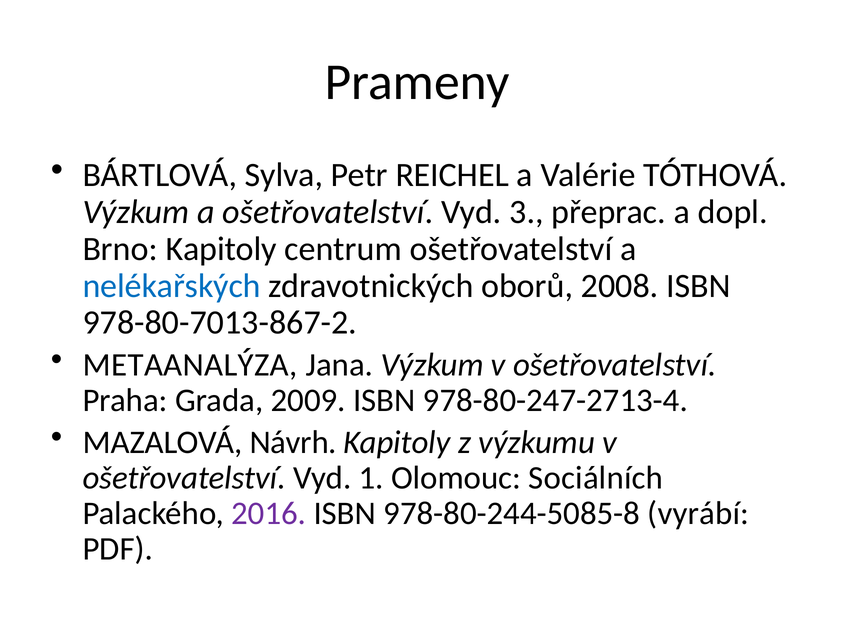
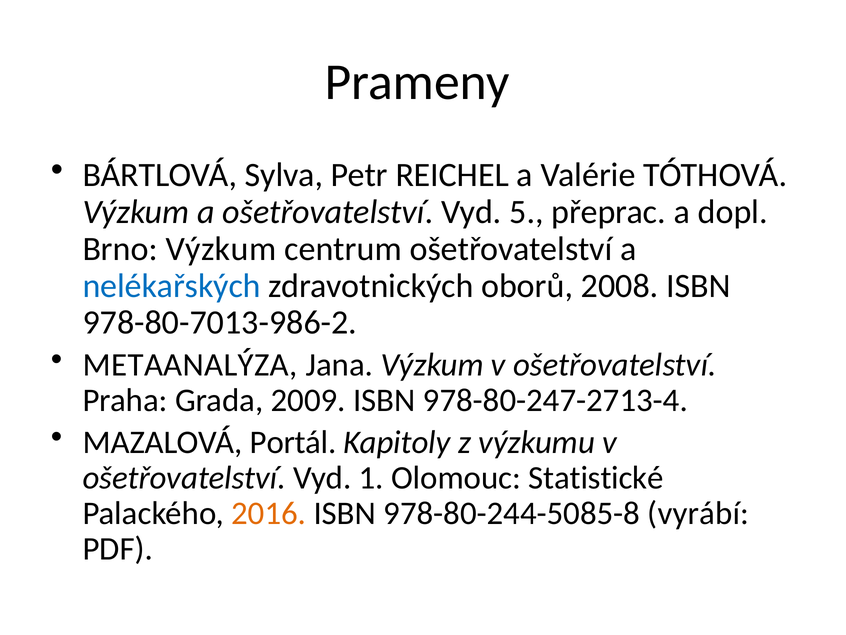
3: 3 -> 5 (526, 212)
Brno Kapitoly: Kapitoly -> Výzkum (221, 249)
978-80-7013-867-2: 978-80-7013-867-2 -> 978-80-7013-986-2 (220, 322)
Návrh: Návrh -> Portál (293, 442)
Sociálních: Sociálních -> Statistické (596, 478)
2016 colour: purple -> orange (269, 513)
